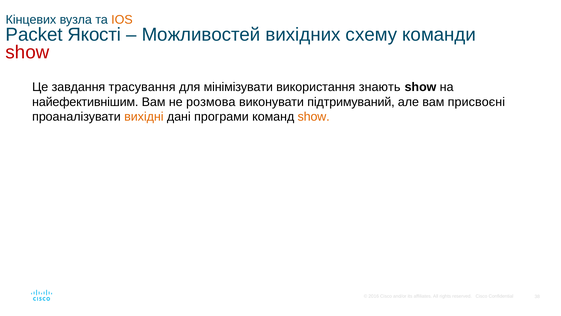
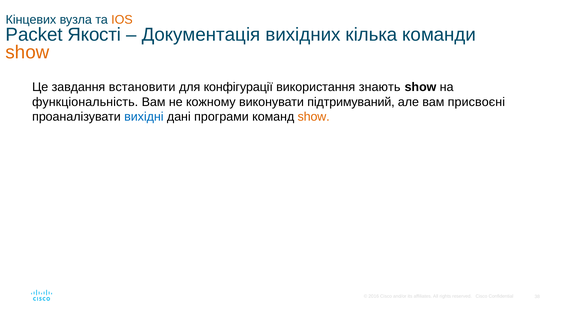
Можливостей: Можливостей -> Документація (201, 34)
схему: схему -> кілька (371, 34)
show colour: red -> orange (27, 52)
трасування: трасування -> встановити (142, 87)
мінімізувати: мінімізувати -> конфігурації (238, 87)
найефективнішим: найефективнішим -> функціональність (85, 102)
розмова: розмова -> кожному (211, 102)
вихідні colour: orange -> blue (144, 117)
